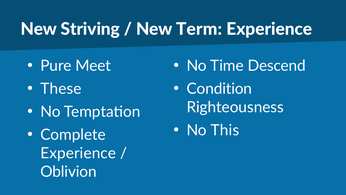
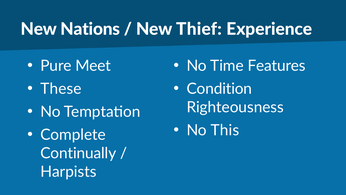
Striving: Striving -> Nations (90, 29)
Term: Term -> Thief (199, 29)
Descend: Descend -> Features (277, 66)
Experience: Experience -> Continually (78, 153)
Oblivion: Oblivion -> Harpists (68, 172)
